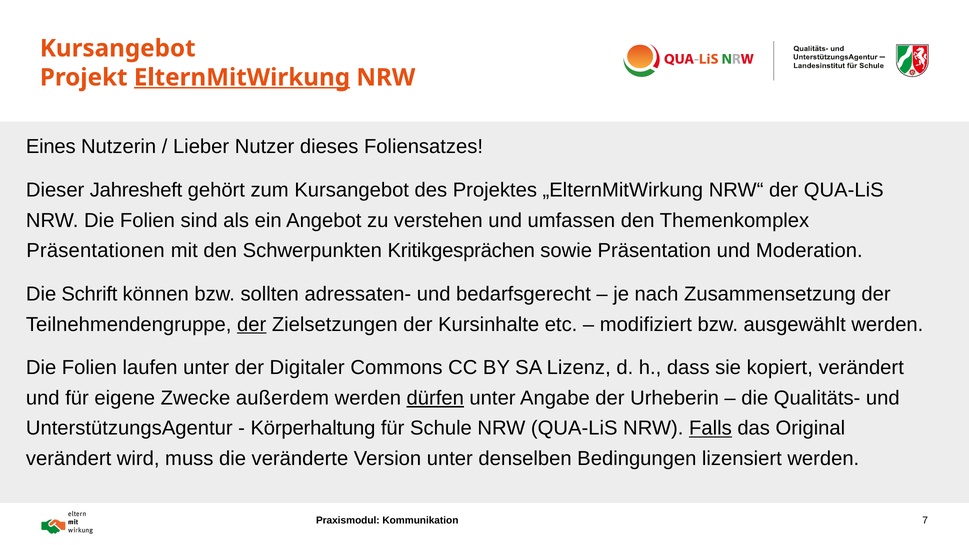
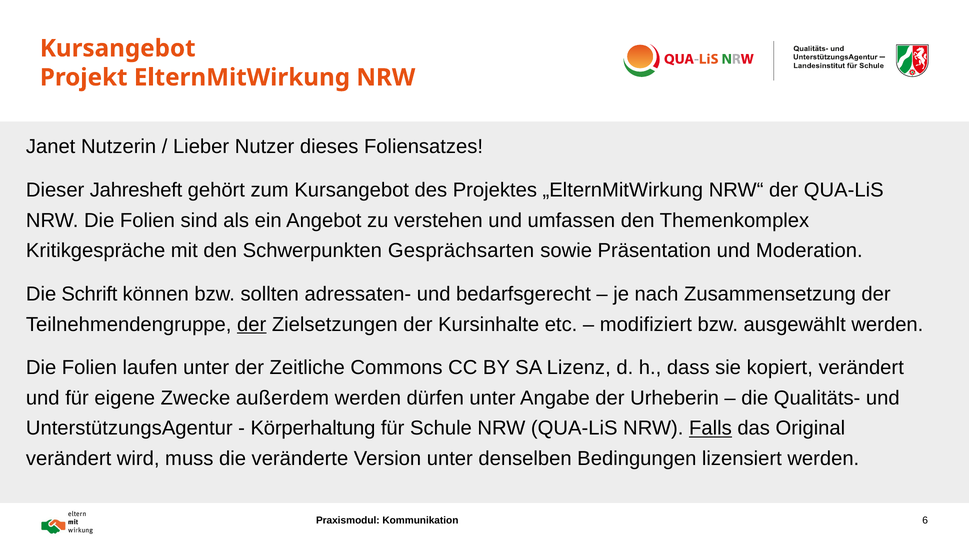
ElternMitWirkung underline: present -> none (242, 77)
Eines: Eines -> Janet (51, 147)
Präsentationen: Präsentationen -> Kritikgespräche (96, 251)
Kritikgesprächen: Kritikgesprächen -> Gesprächsarten (461, 251)
Digitaler: Digitaler -> Zeitliche (307, 368)
dürfen underline: present -> none (435, 398)
7: 7 -> 6 (925, 520)
